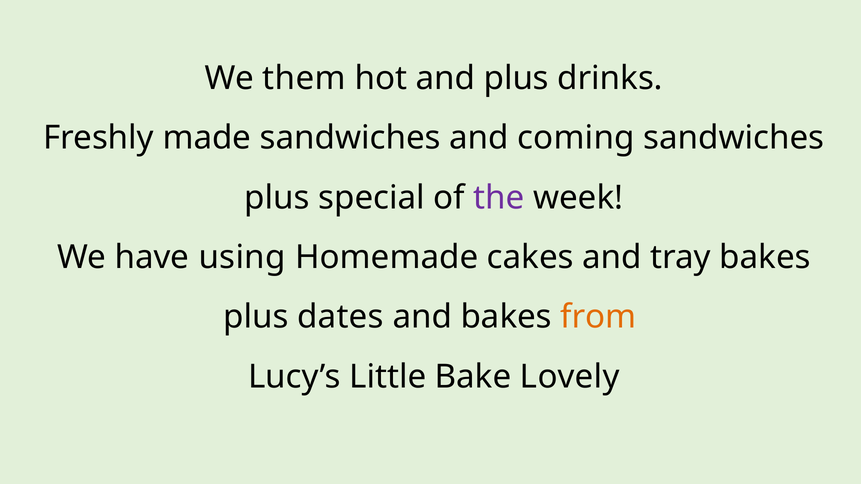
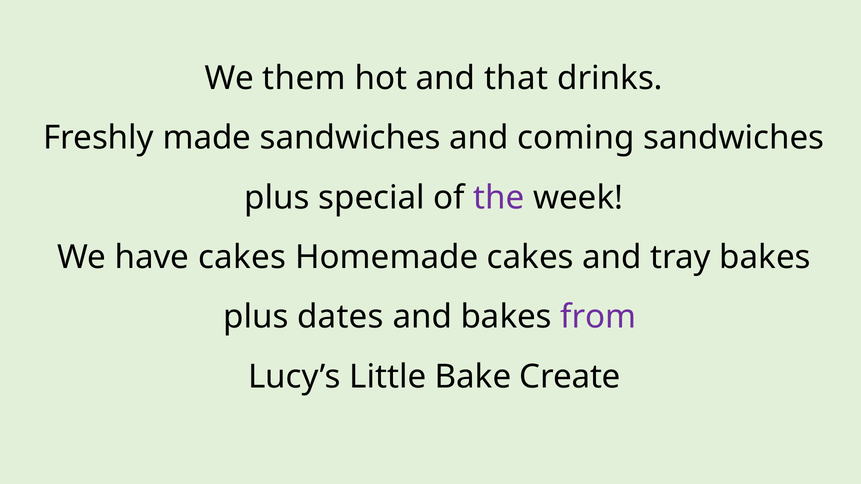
and plus: plus -> that (516, 78)
have using: using -> cakes (242, 257)
from colour: orange -> purple (598, 317)
Lovely: Lovely -> Create (570, 377)
